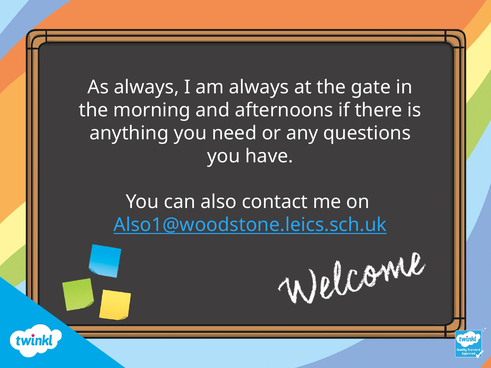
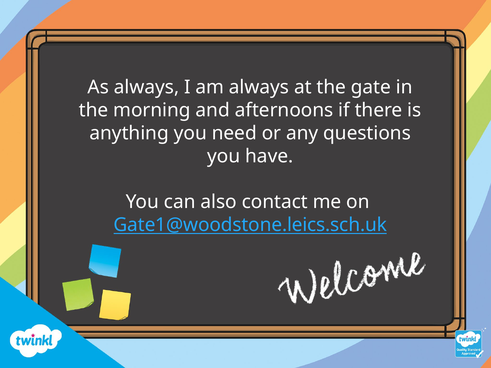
Also1@woodstone.leics.sch.uk: Also1@woodstone.leics.sch.uk -> Gate1@woodstone.leics.sch.uk (250, 225)
